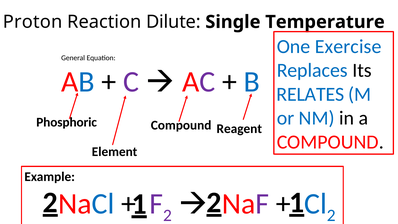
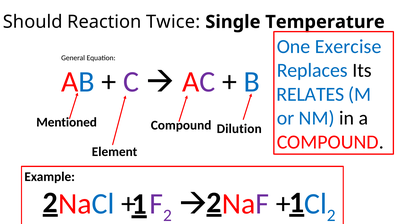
Proton: Proton -> Should (33, 22)
Dilute: Dilute -> Twice (173, 22)
Phosphoric: Phosphoric -> Mentioned (67, 122)
Reagent: Reagent -> Dilution (239, 129)
